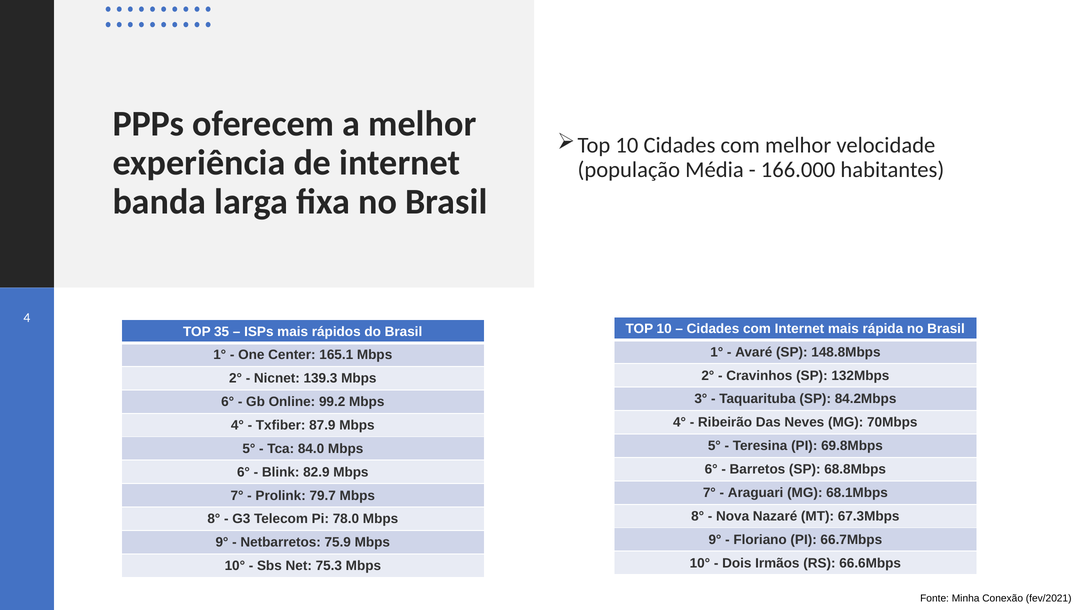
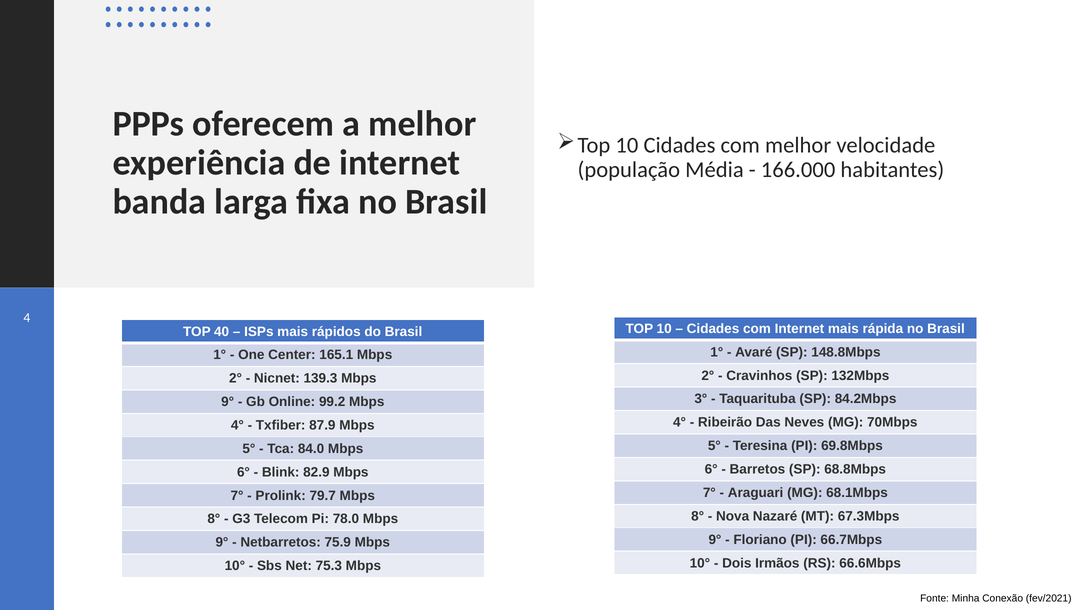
35: 35 -> 40 (222, 331)
6°: 6° -> 9° (228, 402)
